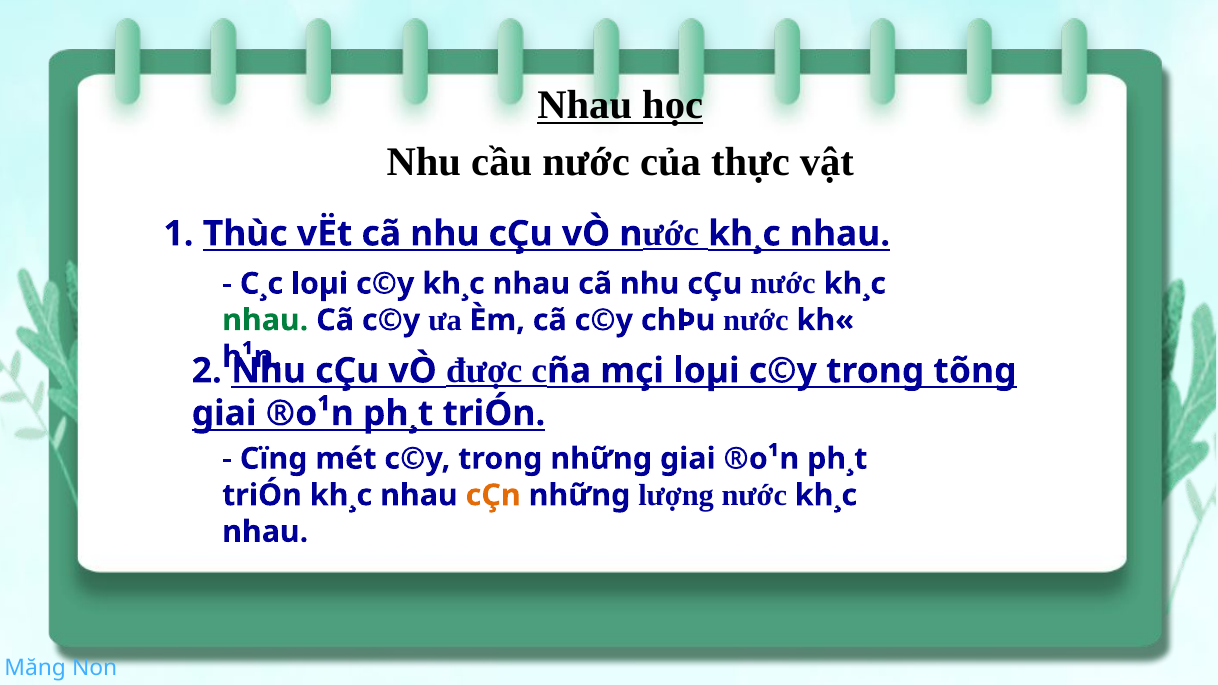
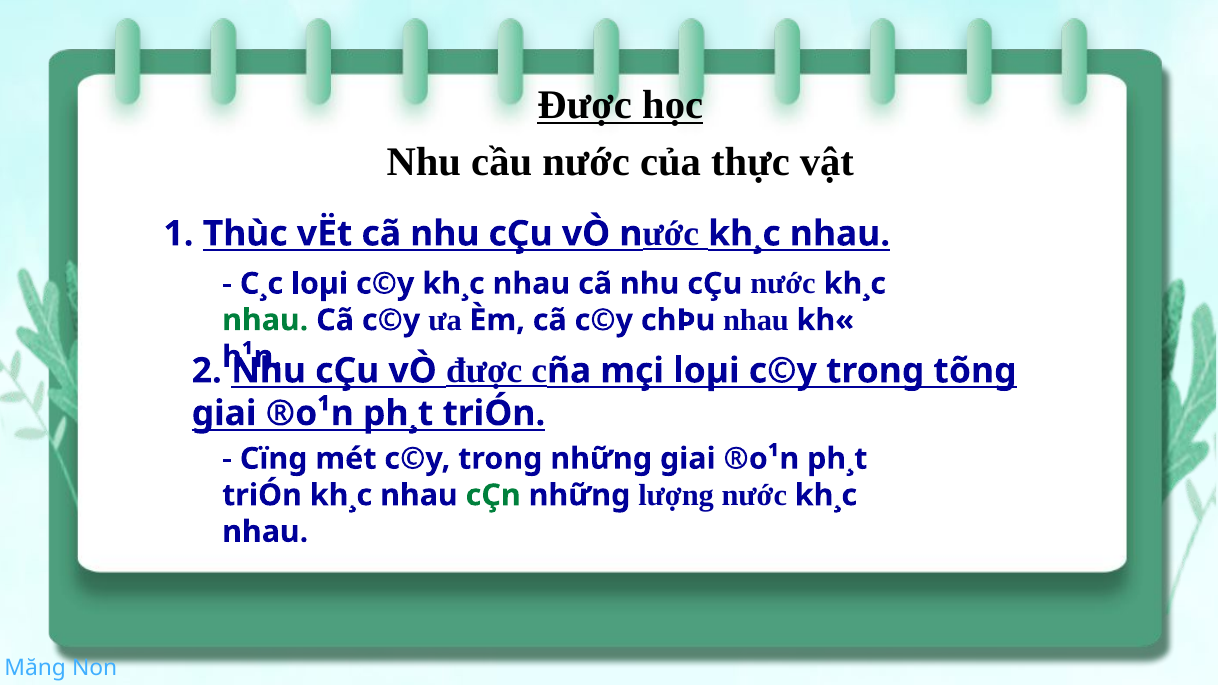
Nhau: Nhau -> Được (585, 105)
chÞu nước: nước -> nhau (756, 320)
cÇn colour: orange -> green (493, 495)
